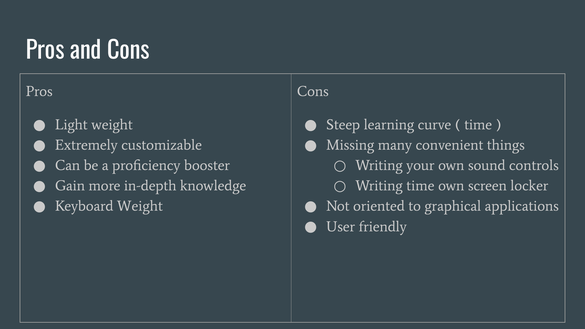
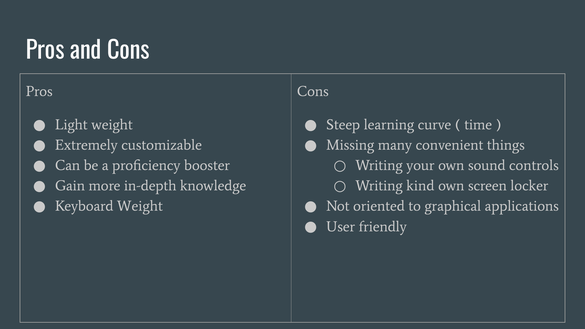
Writing time: time -> kind (420, 186)
